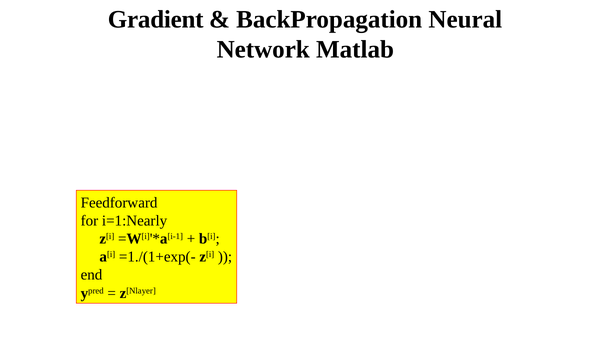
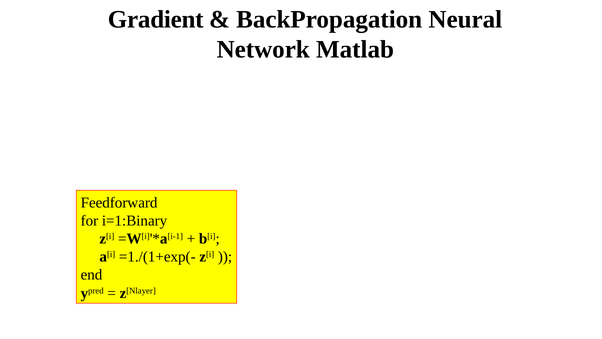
i=1:Nearly: i=1:Nearly -> i=1:Binary (135, 221)
